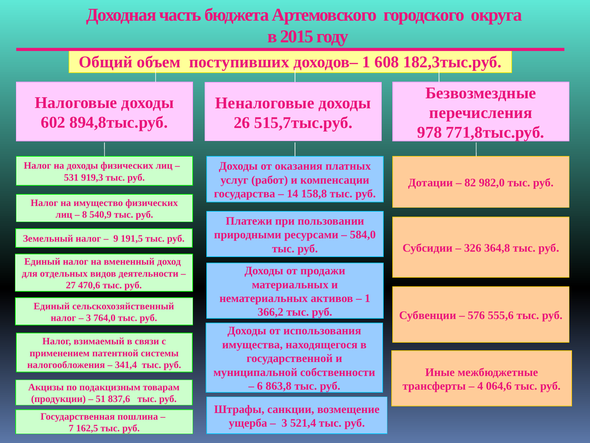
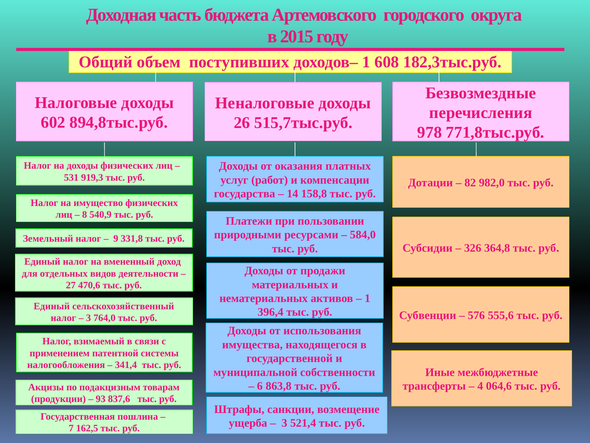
191,5: 191,5 -> 331,8 (132, 238)
366,2: 366,2 -> 396,4 (271, 312)
51: 51 -> 93 (101, 399)
